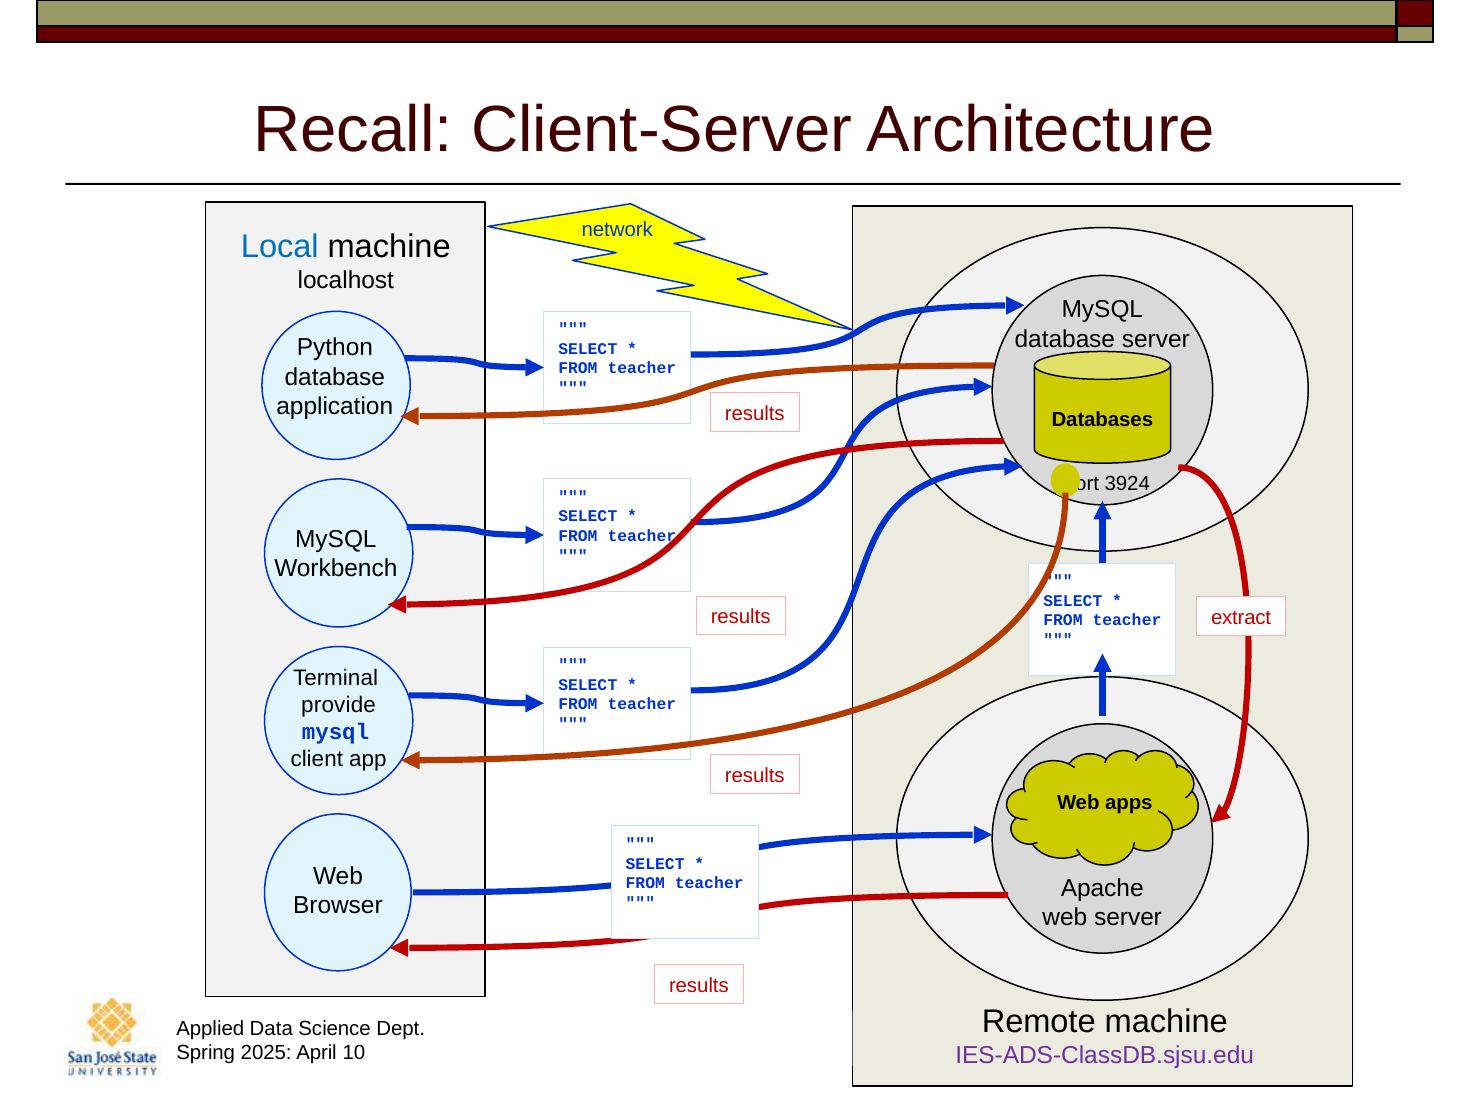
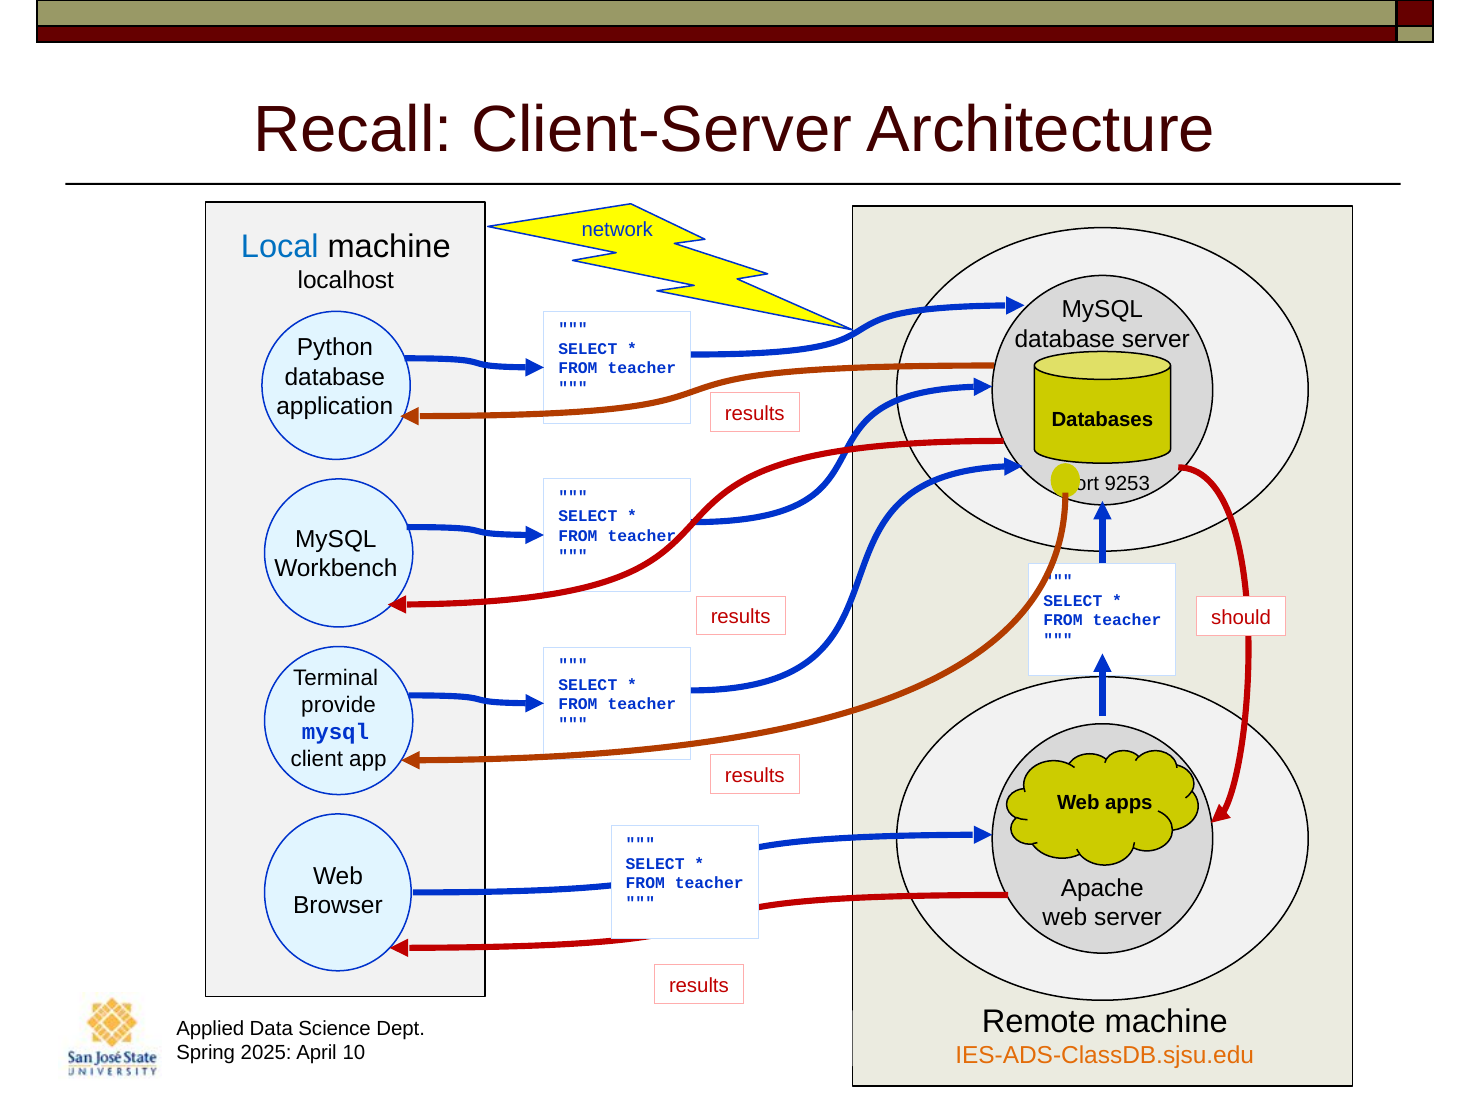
3924: 3924 -> 9253 (1127, 483)
extract: extract -> should (1241, 617)
IES-ADS-ClassDB.sjsu.edu colour: purple -> orange (1105, 1055)
